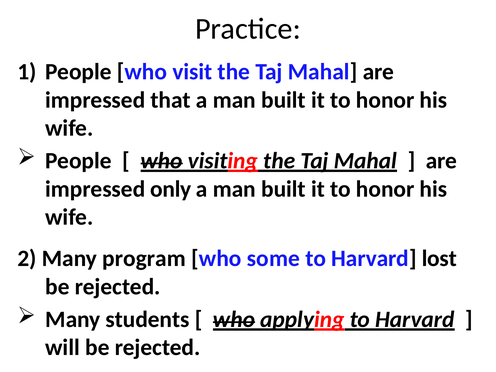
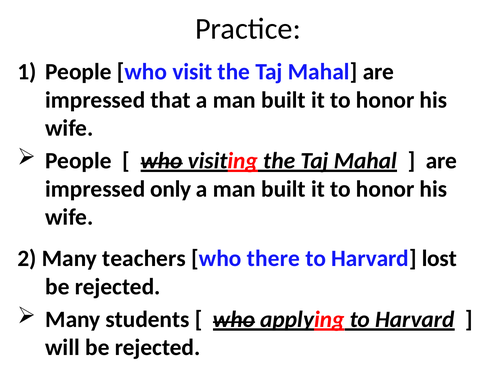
program: program -> teachers (144, 259)
some: some -> there (273, 259)
